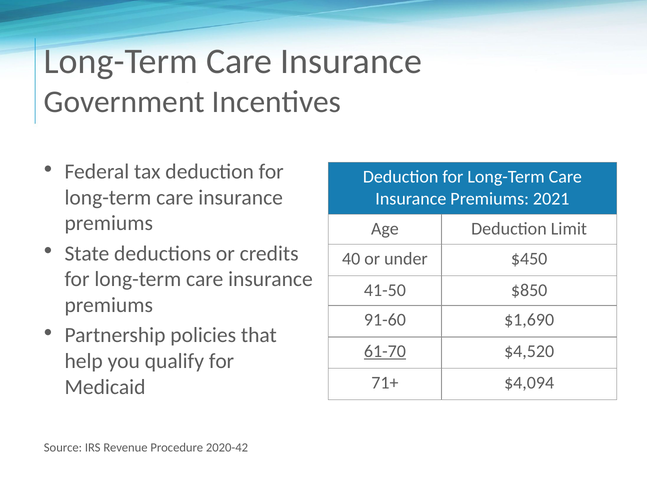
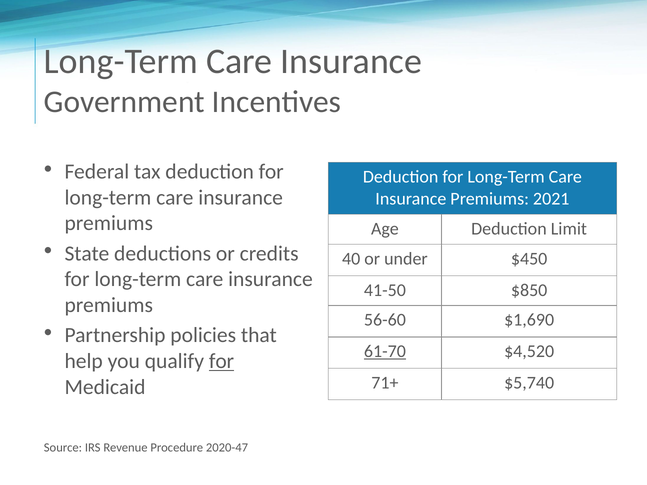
91-60: 91-60 -> 56-60 (385, 320)
for underline: none -> present (222, 361)
$4,094: $4,094 -> $5,740 (529, 383)
2020-42: 2020-42 -> 2020-47 (227, 448)
